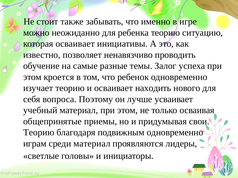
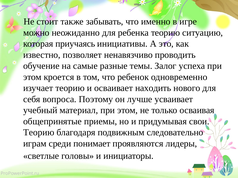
которая осваивает: осваивает -> приучаясь (75, 44)
подвижным одновременно: одновременно -> следовательно (175, 133)
среди материал: материал -> понимает (92, 144)
